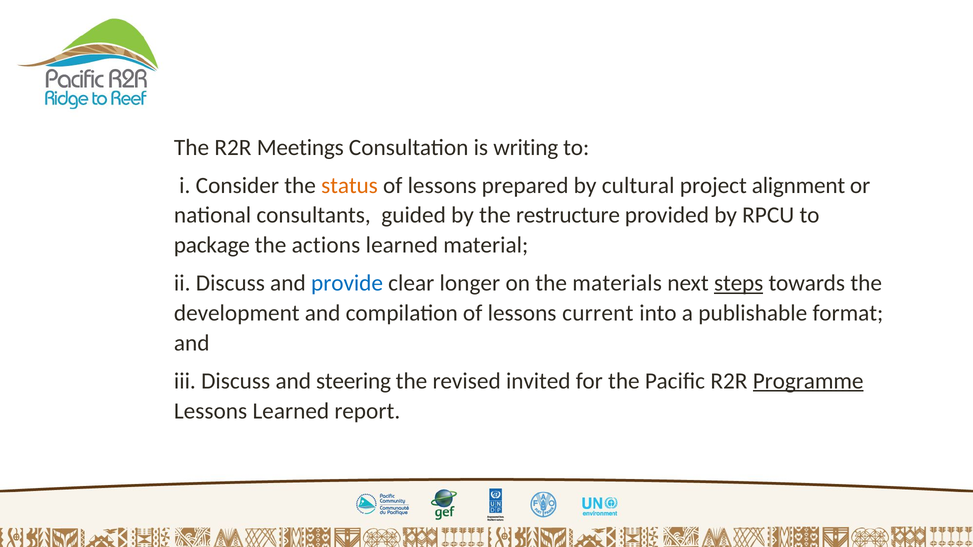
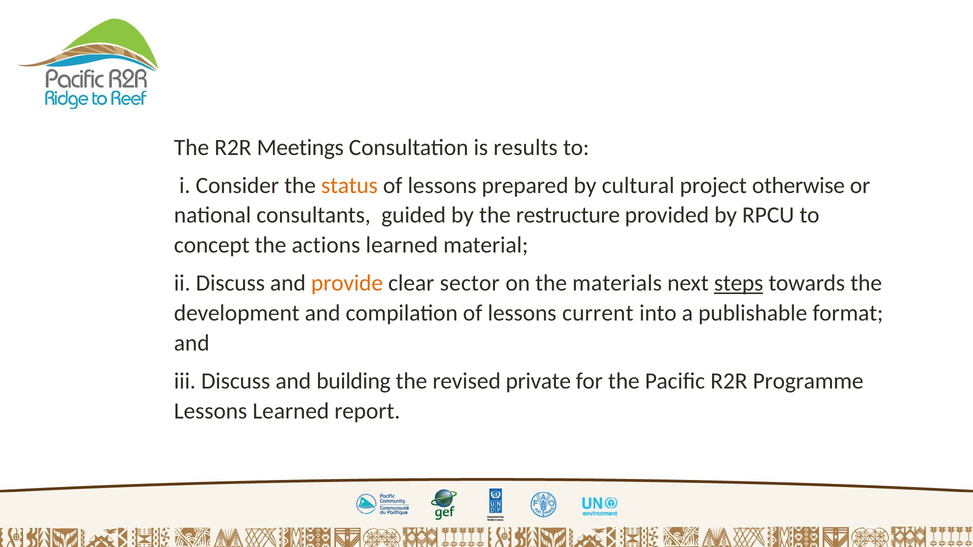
writing: writing -> results (526, 147)
alignment: alignment -> otherwise (798, 185)
package: package -> concept (212, 245)
provide colour: blue -> orange (347, 283)
longer: longer -> sector (470, 283)
steering: steering -> building (354, 381)
invited: invited -> private (538, 381)
Programme underline: present -> none (808, 381)
